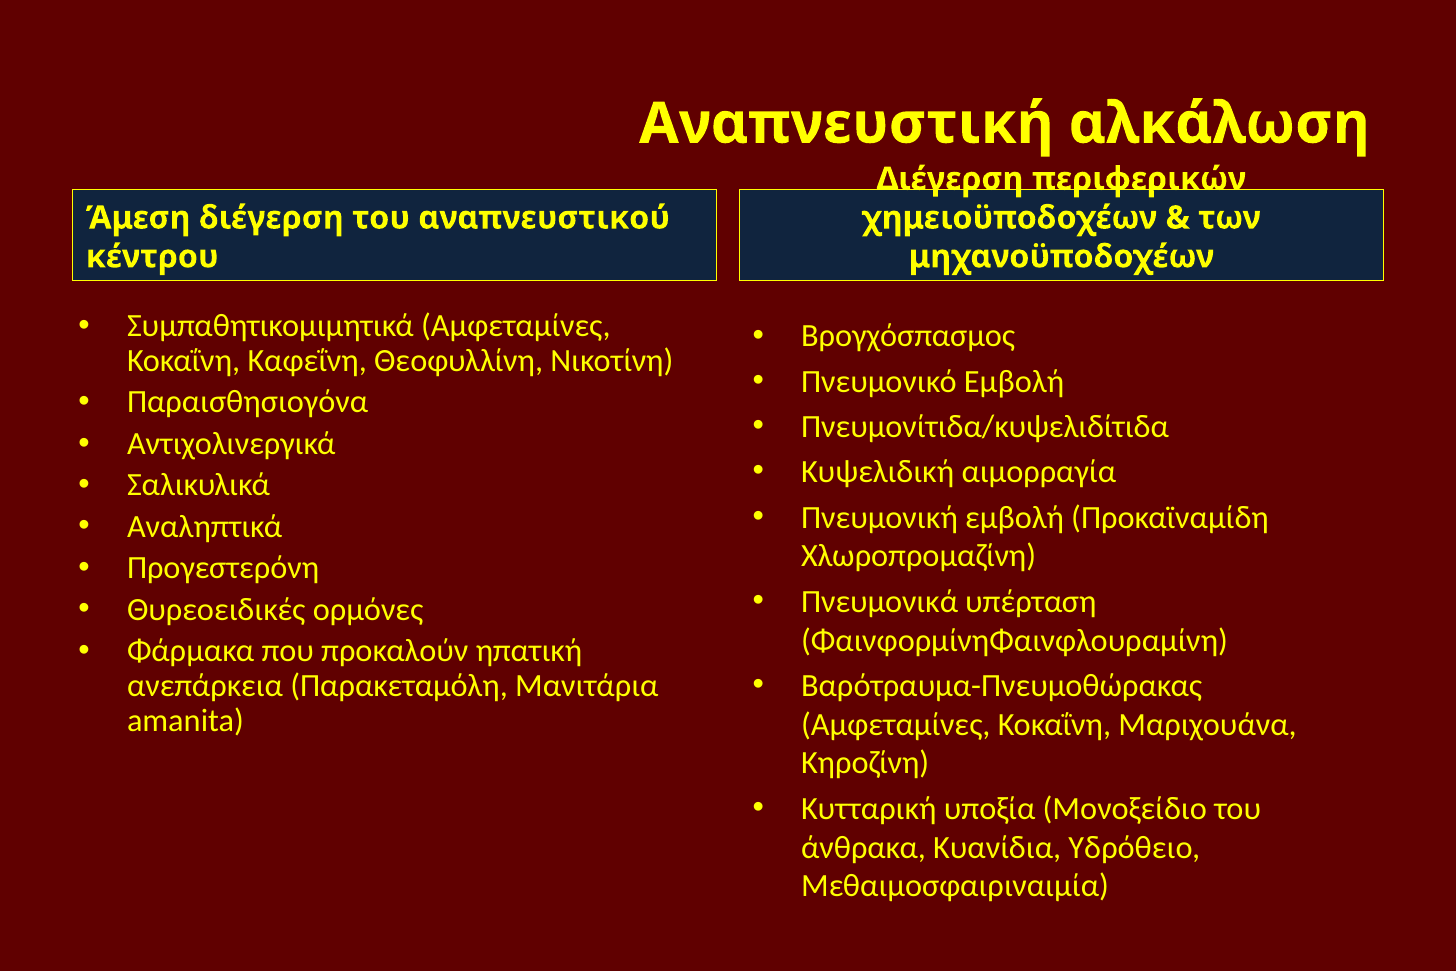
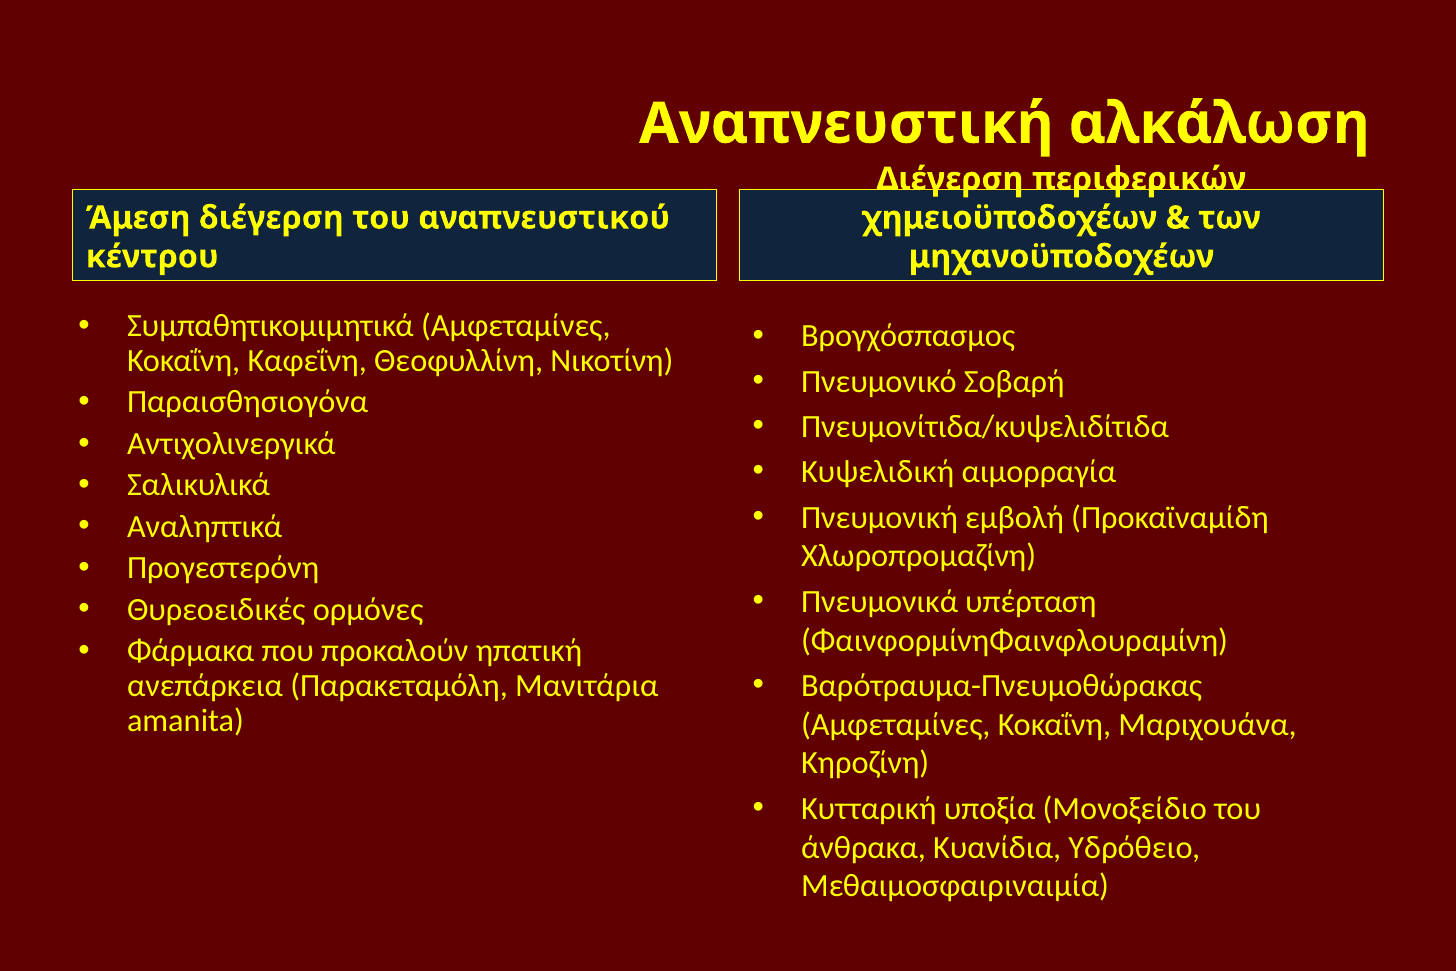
Πνευμονικό Εμβολή: Εμβολή -> Σοβαρή (1014, 381)
